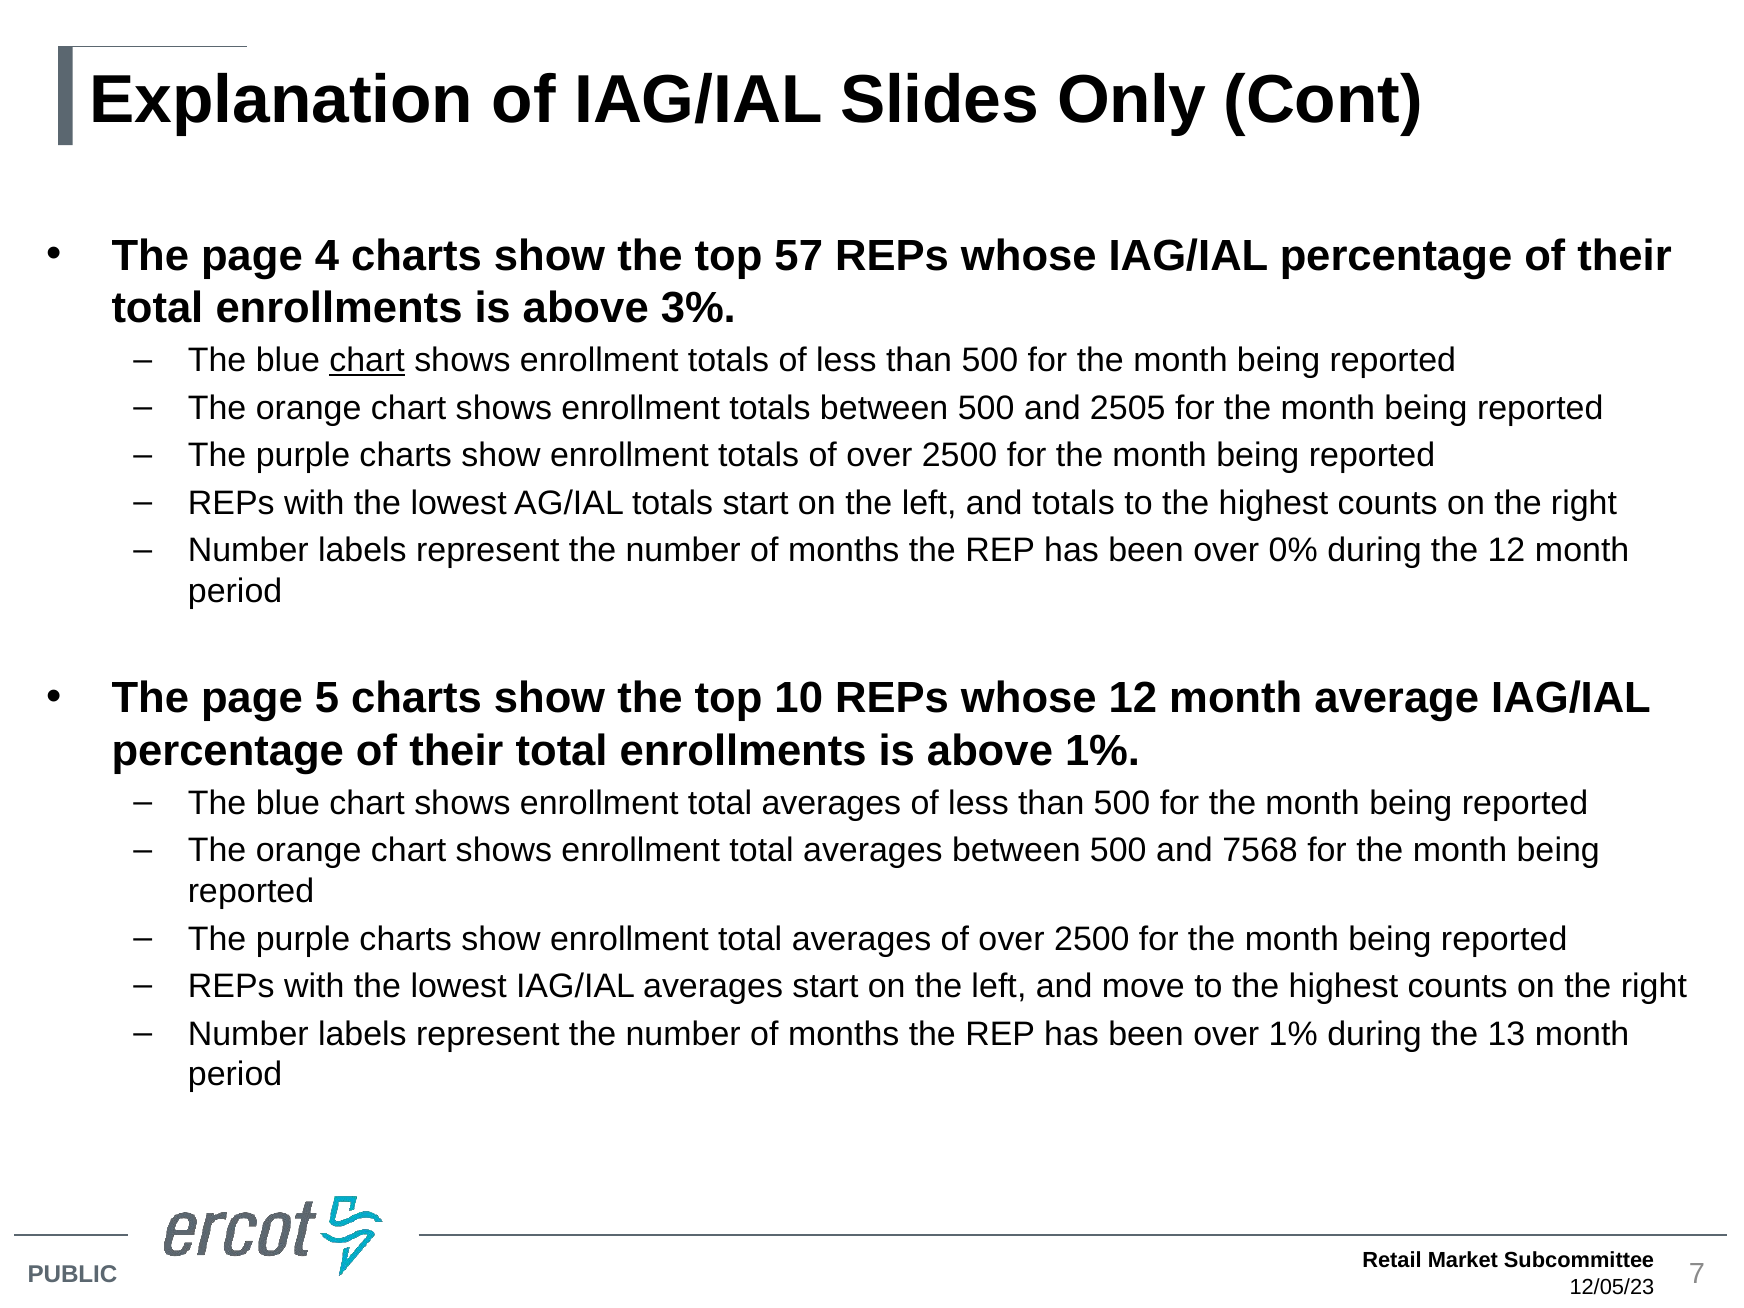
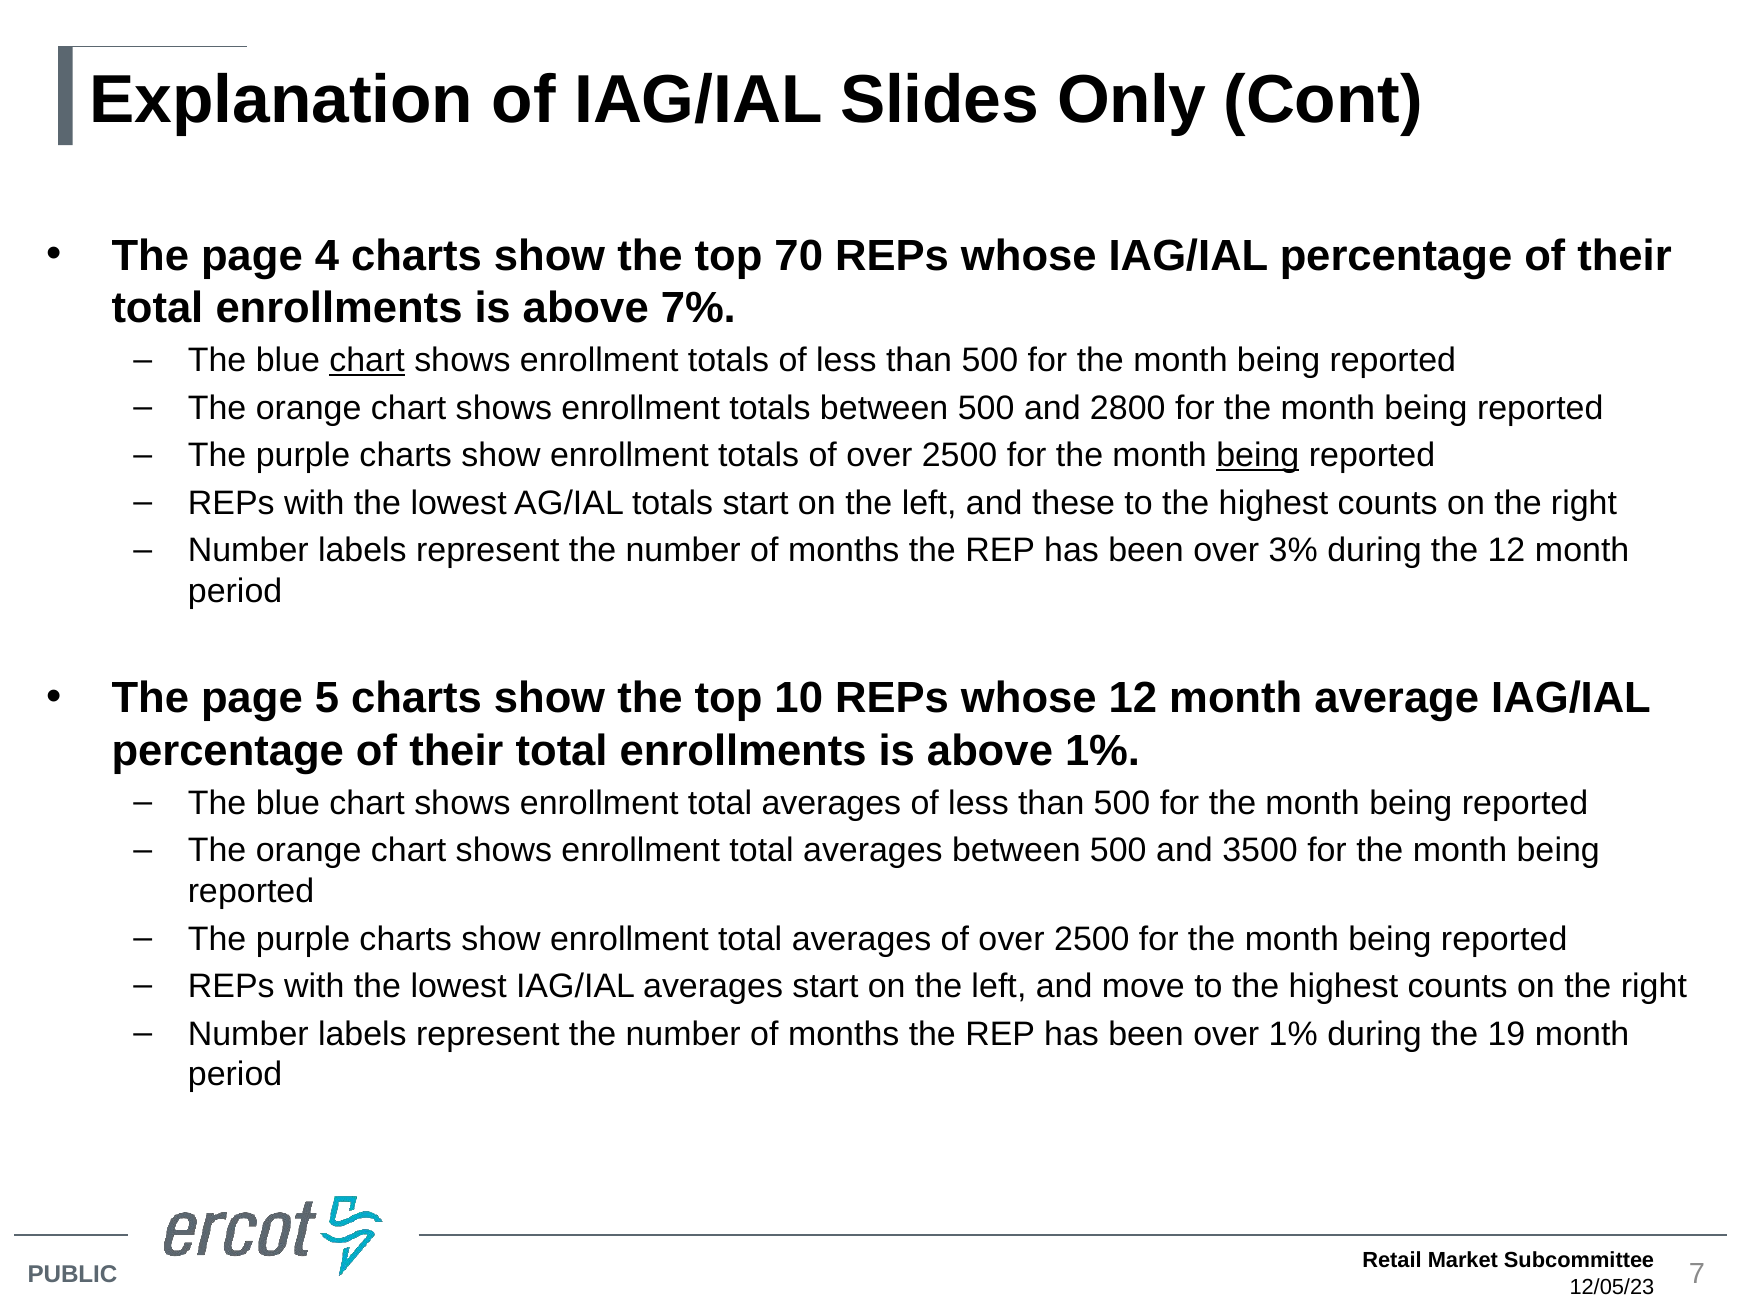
57: 57 -> 70 (799, 256)
3%: 3% -> 7% (698, 308)
2505: 2505 -> 2800 (1128, 408)
being underline: none -> present (1258, 456)
and totals: totals -> these (1074, 503)
0%: 0% -> 3% (1293, 551)
7568: 7568 -> 3500 (1260, 851)
13: 13 -> 19 (1506, 1034)
